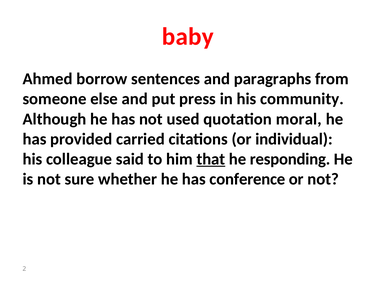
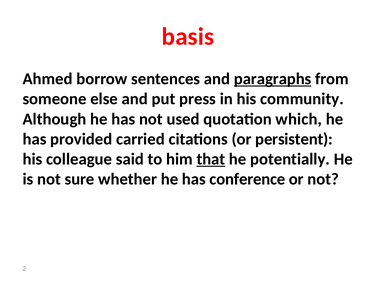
baby: baby -> basis (188, 37)
paragraphs underline: none -> present (273, 79)
moral: moral -> which (299, 119)
individual: individual -> persistent (294, 139)
responding: responding -> potentially (290, 159)
